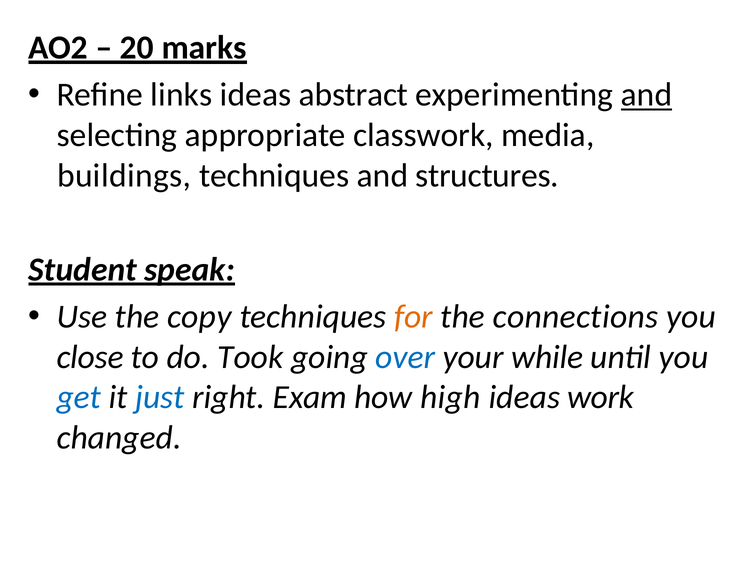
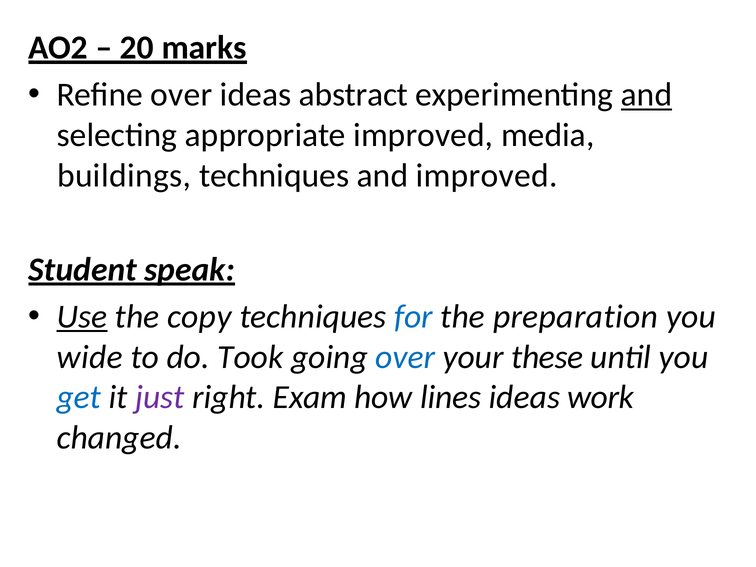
Refine links: links -> over (181, 95)
appropriate classwork: classwork -> improved (423, 135)
and structures: structures -> improved (487, 176)
Use underline: none -> present (82, 317)
for colour: orange -> blue (413, 317)
connections: connections -> preparation (576, 317)
close: close -> wide (90, 357)
while: while -> these (547, 357)
just colour: blue -> purple (160, 397)
high: high -> lines (451, 397)
